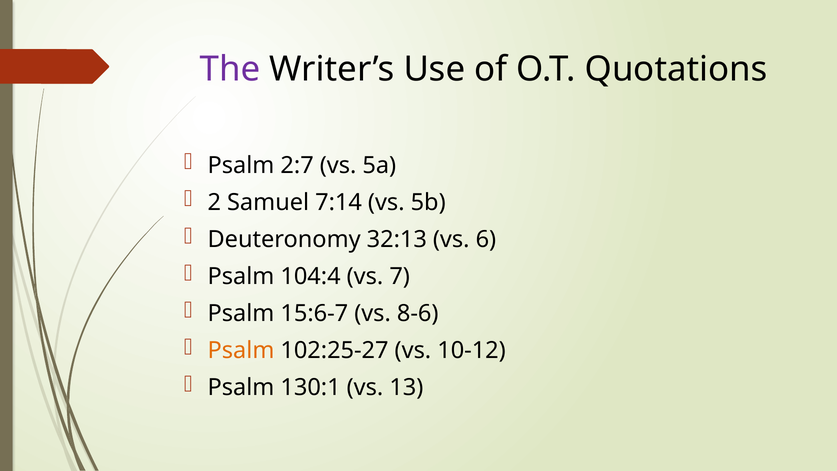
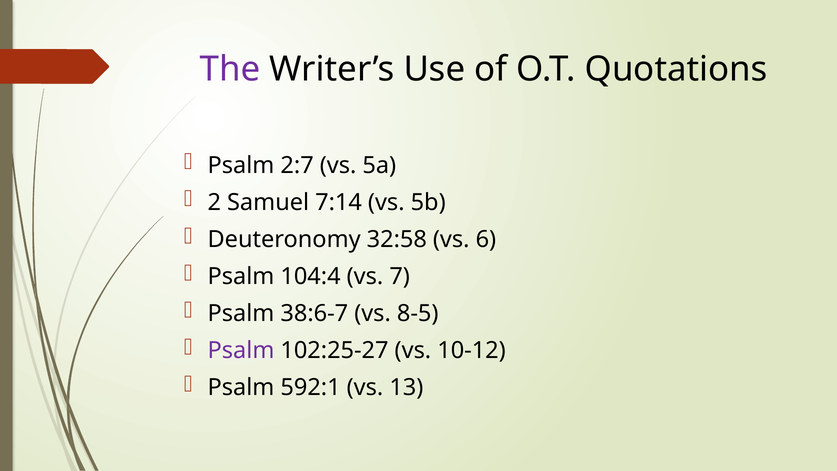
32:13: 32:13 -> 32:58 (397, 239)
15:6-7: 15:6-7 -> 38:6-7 (314, 313)
8-6: 8-6 -> 8-5 (418, 313)
Psalm colour: orange -> purple (241, 350)
130:1: 130:1 -> 592:1 (311, 387)
